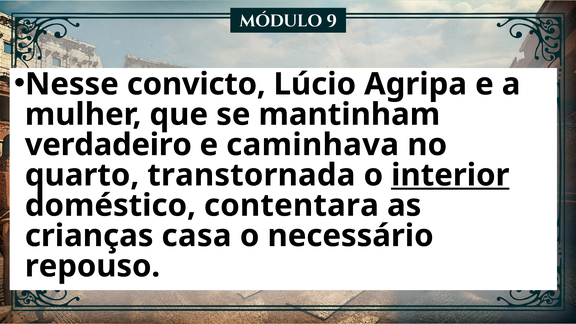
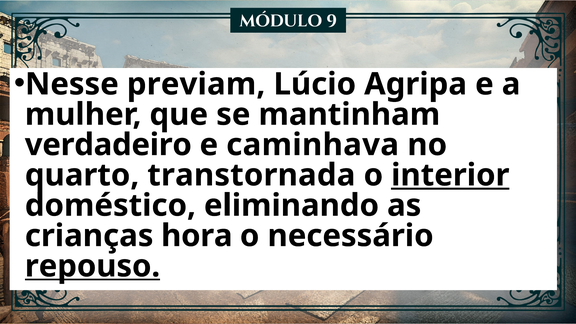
convicto: convicto -> previam (196, 84)
contentara: contentara -> eliminando (291, 205)
casa: casa -> hora (197, 236)
repouso underline: none -> present (93, 266)
